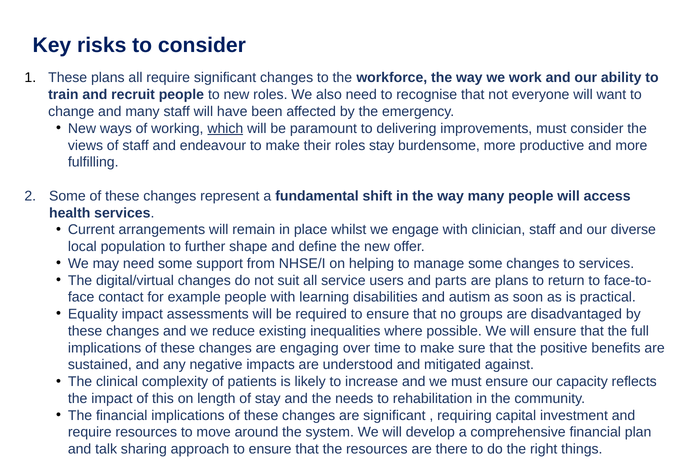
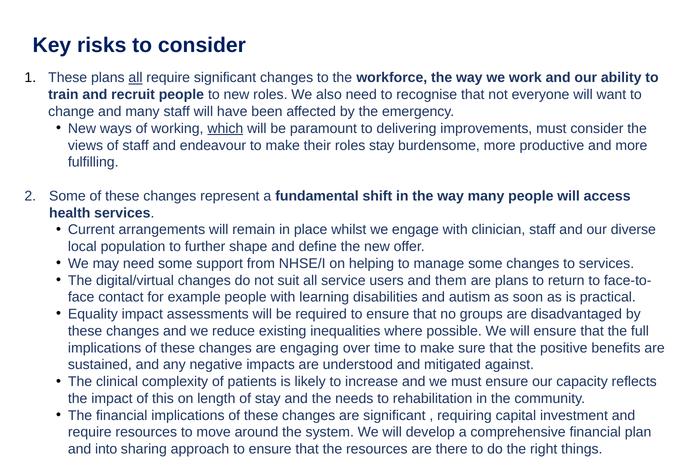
all underline: none -> present (135, 78)
parts: parts -> them (451, 280)
talk: talk -> into (106, 449)
